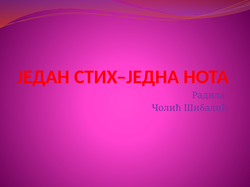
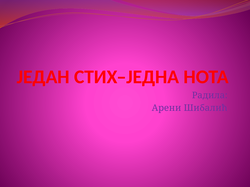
Чолић: Чолић -> Арени (166, 108)
